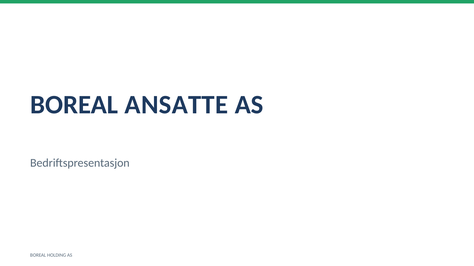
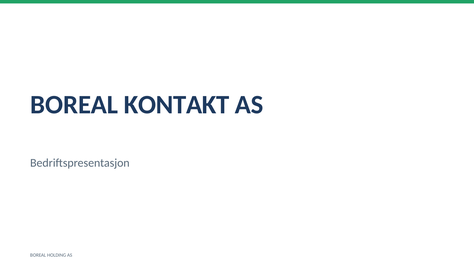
ANSATTE: ANSATTE -> KONTAKT (177, 105)
